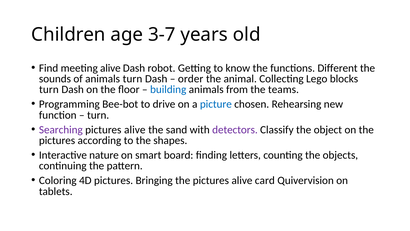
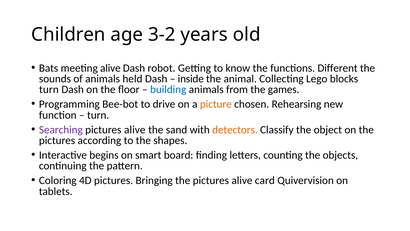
3-7: 3-7 -> 3-2 (162, 34)
Find: Find -> Bats (49, 68)
animals turn: turn -> held (132, 79)
order: order -> inside (191, 79)
teams: teams -> games (284, 89)
picture colour: blue -> orange (216, 104)
detectors colour: purple -> orange (235, 130)
nature: nature -> begins (104, 155)
